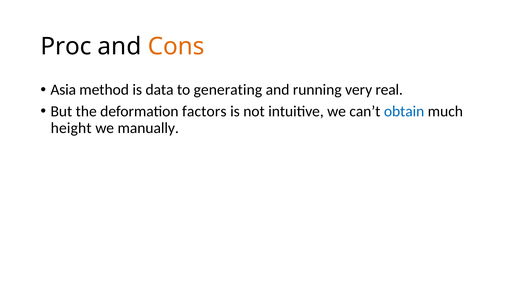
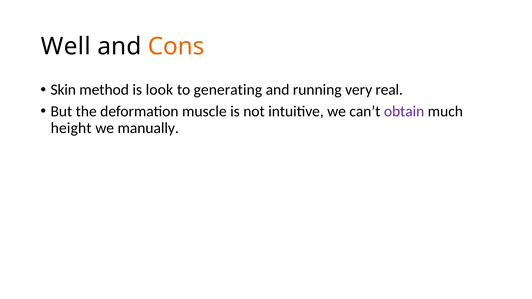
Proc: Proc -> Well (66, 47)
Asia: Asia -> Skin (63, 90)
data: data -> look (159, 90)
factors: factors -> muscle (204, 111)
obtain colour: blue -> purple (404, 111)
